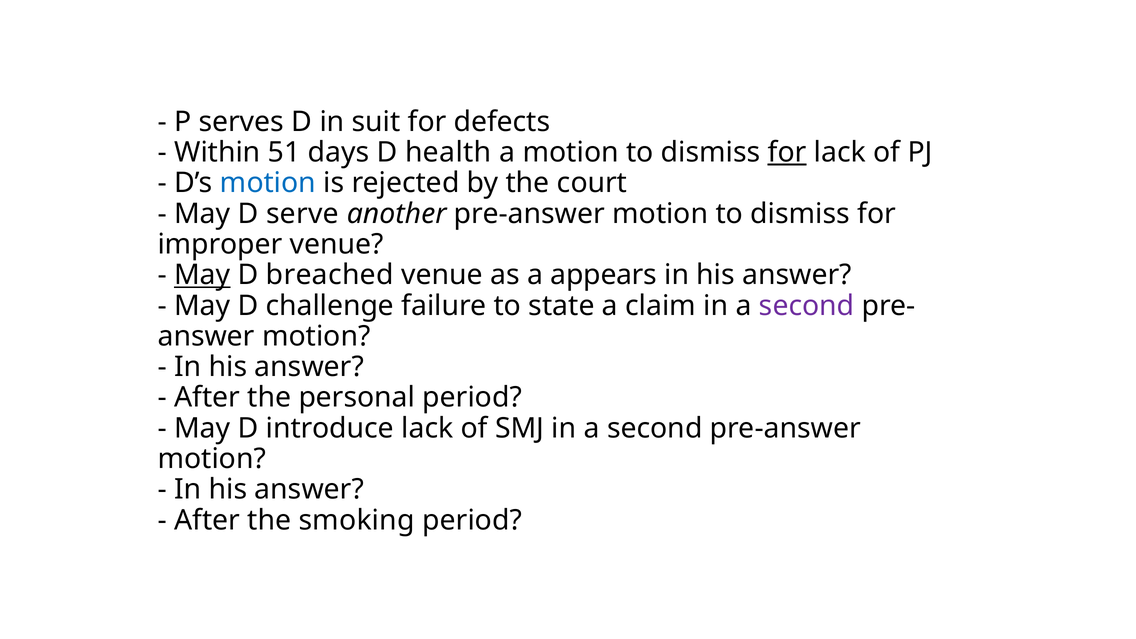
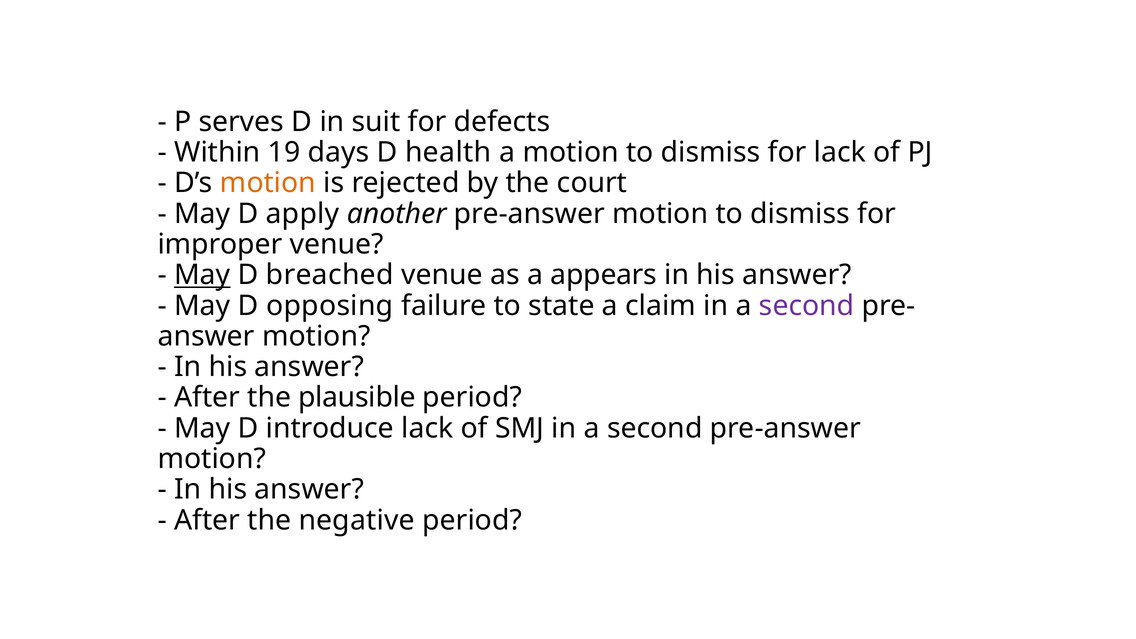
51: 51 -> 19 (284, 152)
for underline: present -> none (787, 152)
motion colour: blue -> orange (268, 183)
serve: serve -> apply (303, 214)
challenge: challenge -> opposing (330, 306)
personal: personal -> plausible (357, 398)
smoking: smoking -> negative (357, 520)
